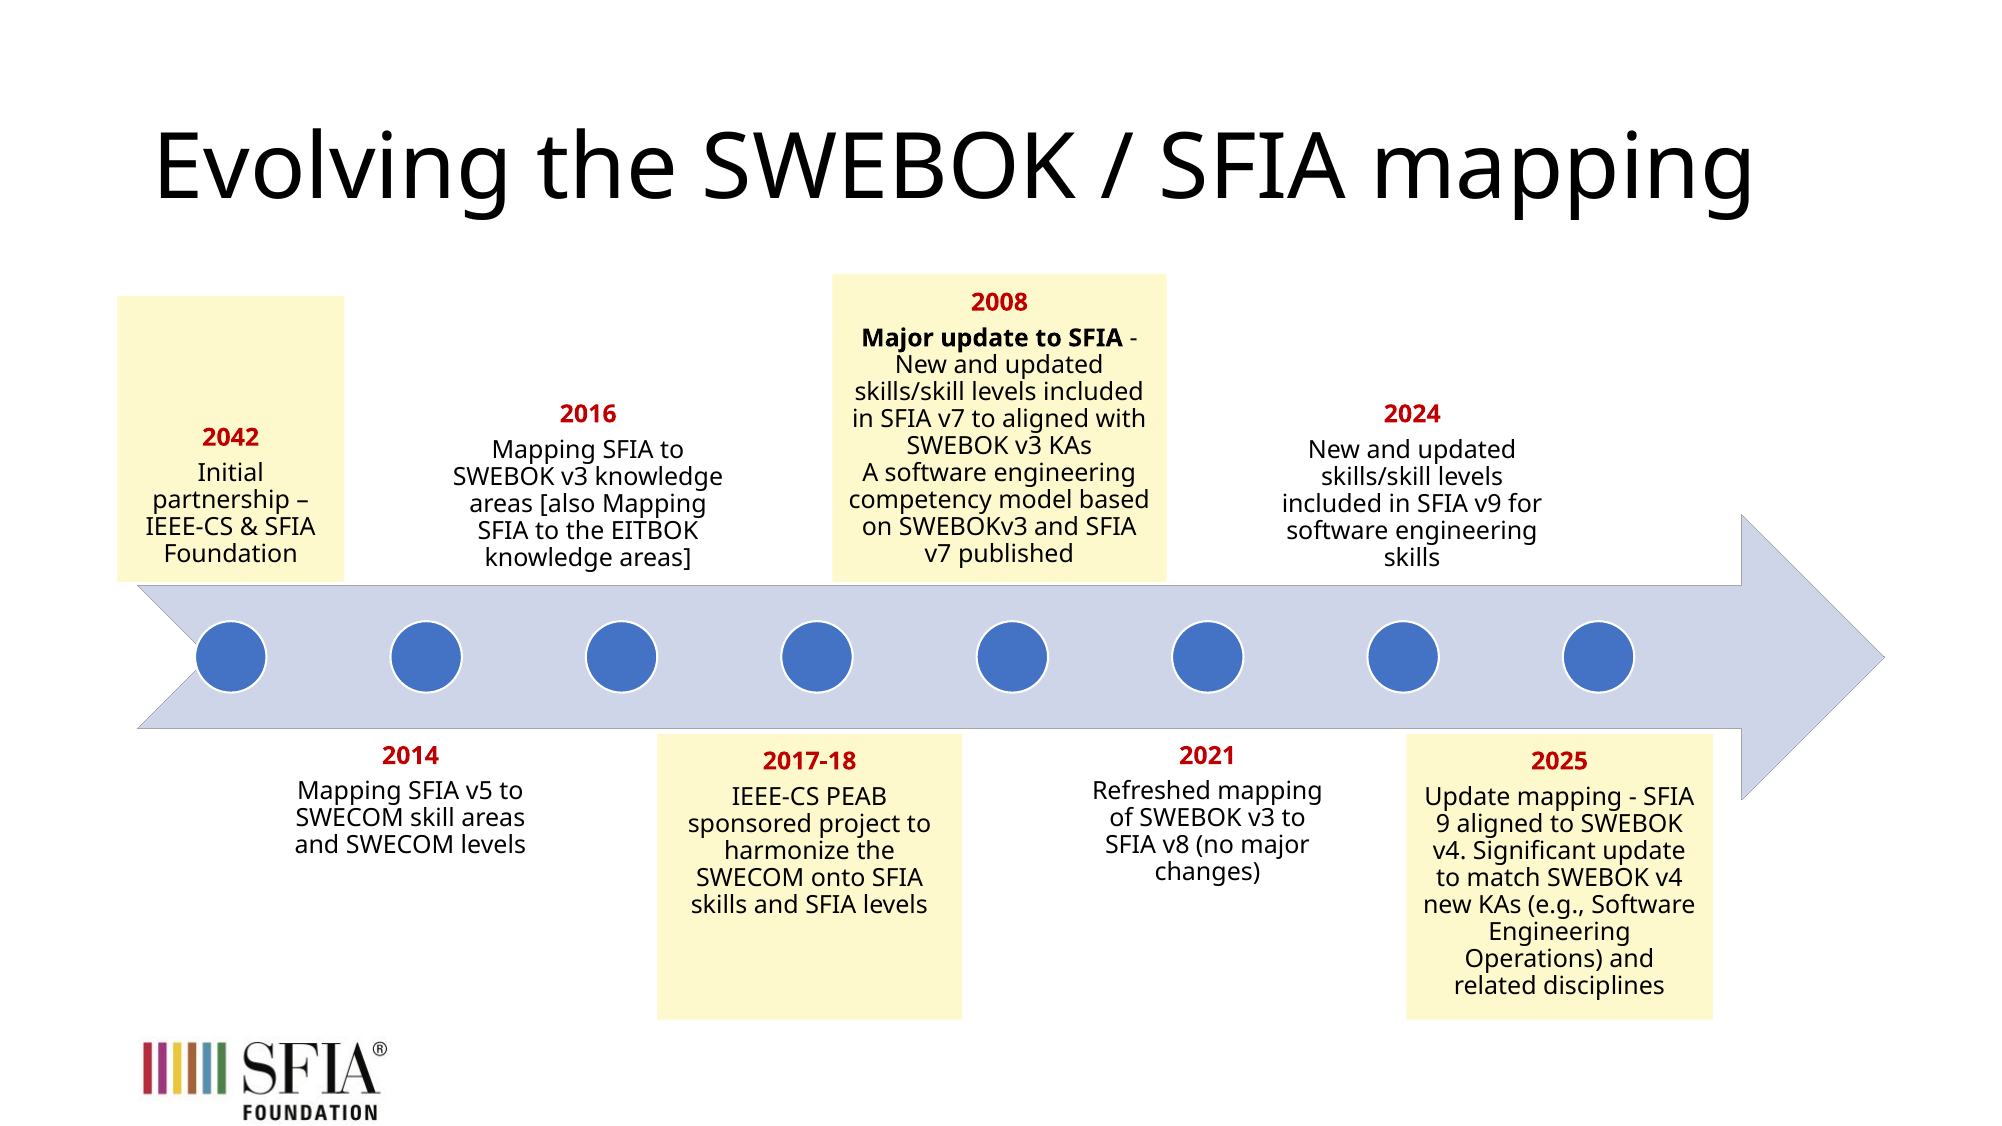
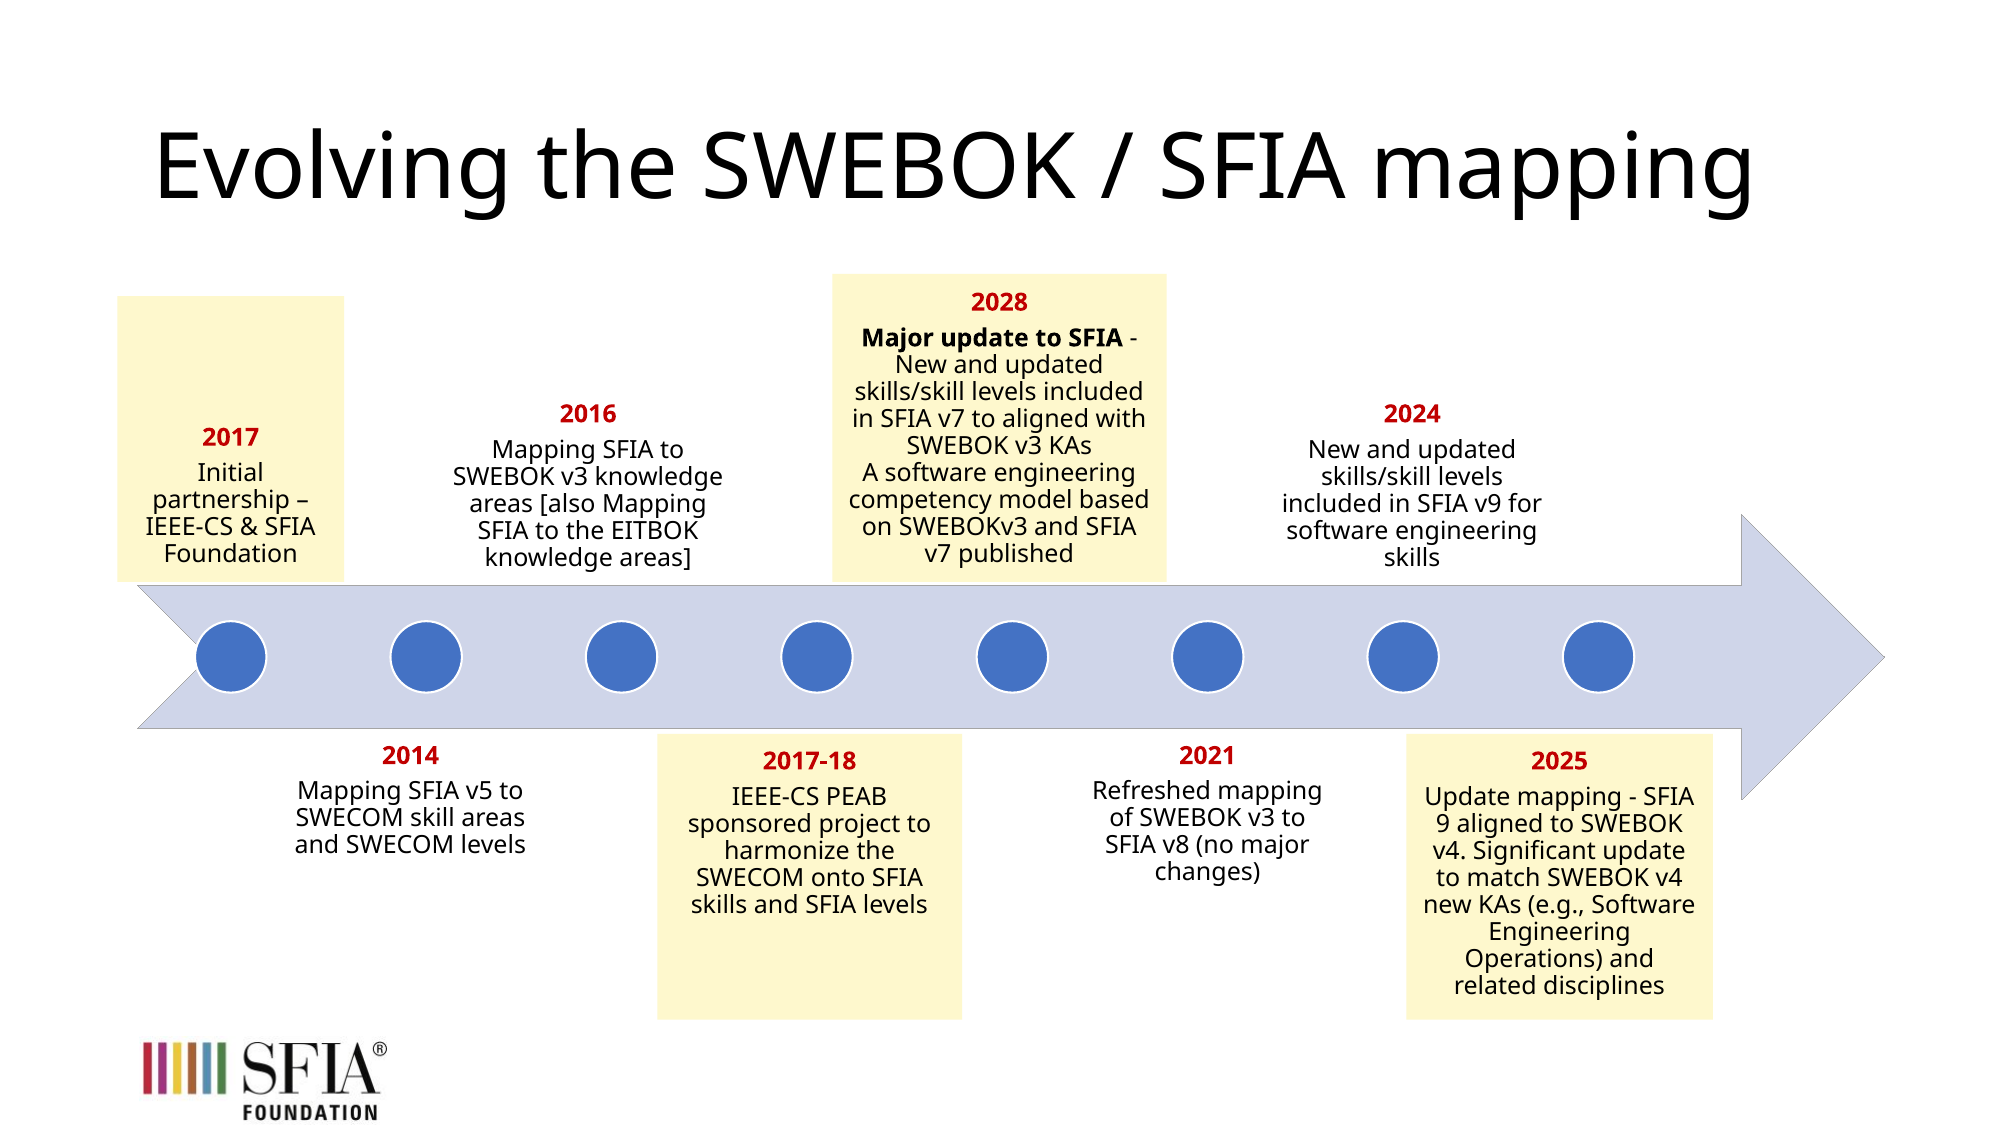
2008: 2008 -> 2028 (999, 302)
2042: 2042 -> 2017 (231, 438)
